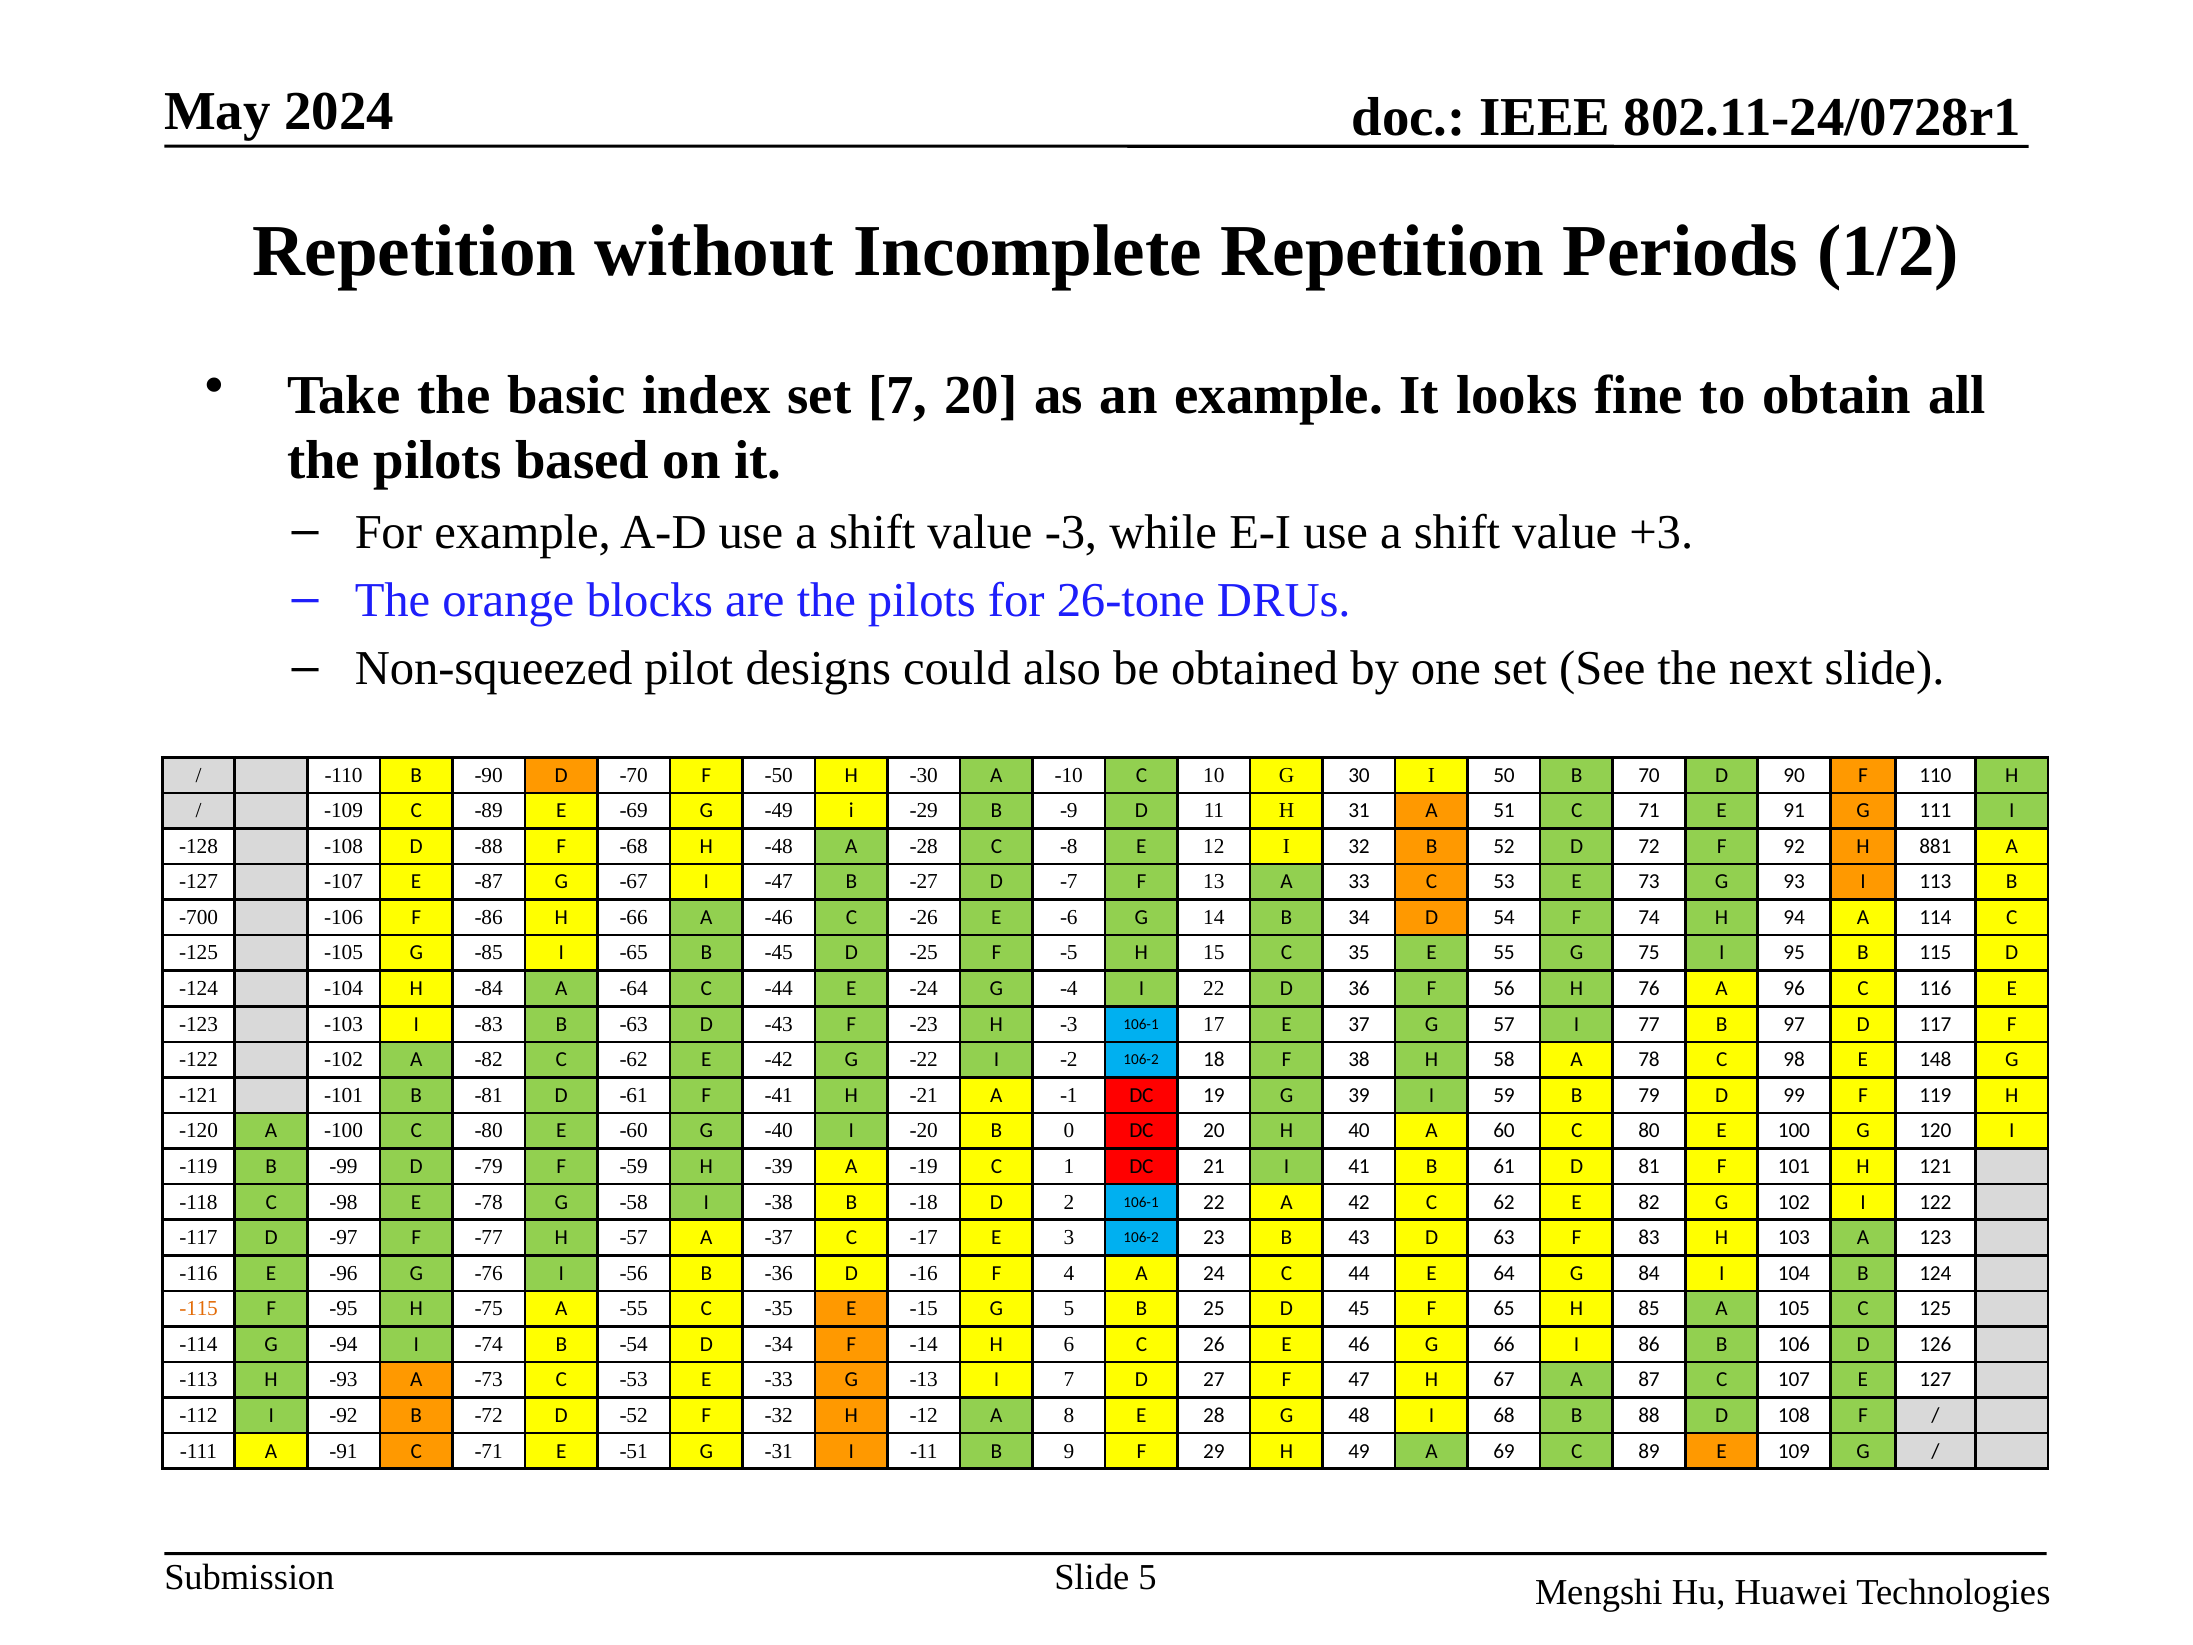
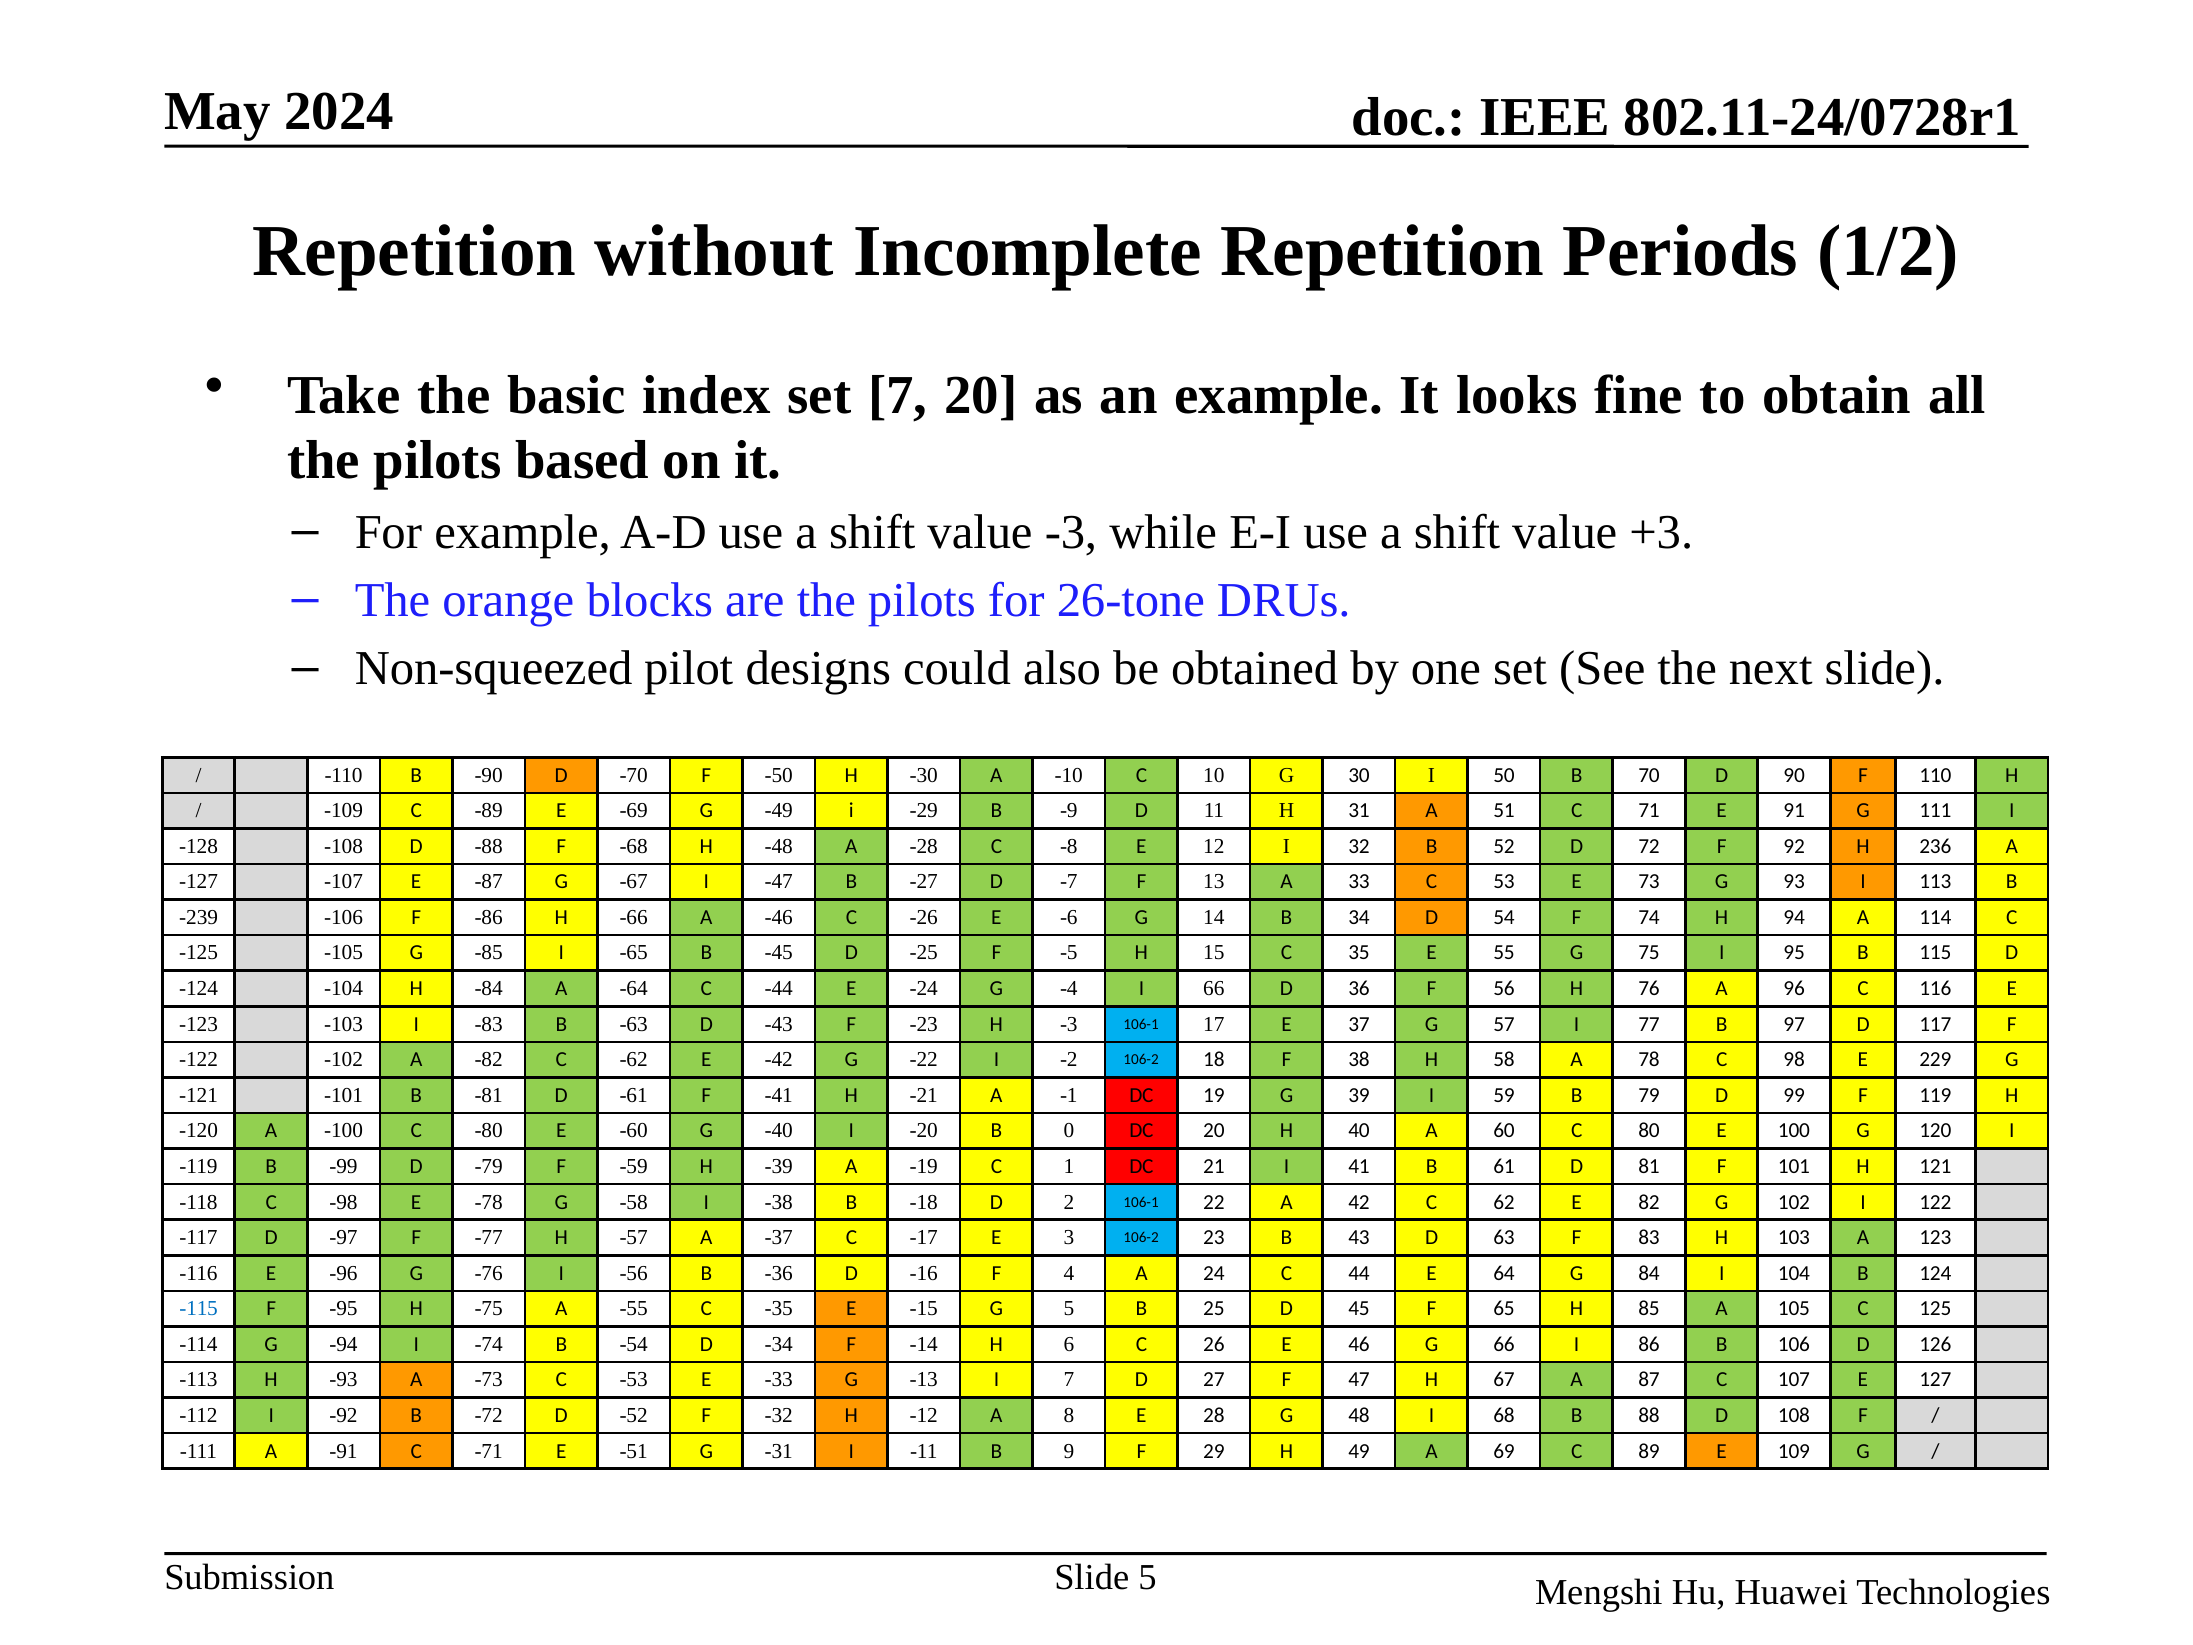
881: 881 -> 236 (1935, 846)
-700: -700 -> -239 (199, 917)
I 22: 22 -> 66 (1214, 988)
148: 148 -> 229 (1935, 1060)
-115 colour: orange -> blue (199, 1309)
